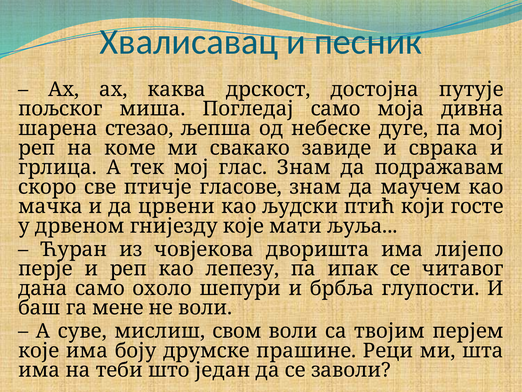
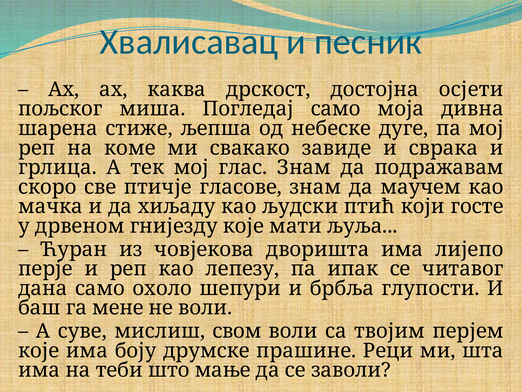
путује: путује -> осјети (471, 89)
стезао: стезао -> стиже (139, 128)
црвени: црвени -> хиљаду (177, 206)
један: један -> мање (223, 370)
